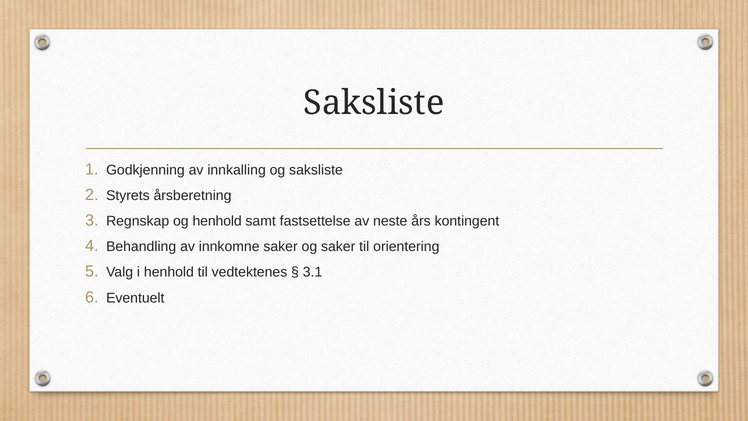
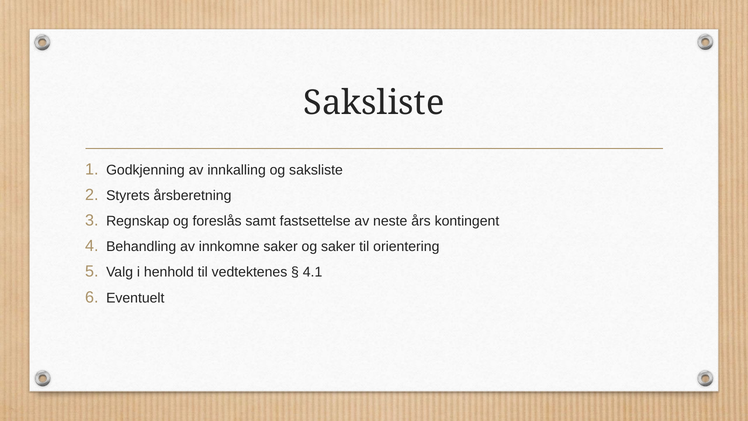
og henhold: henhold -> foreslås (217, 221)
3.1: 3.1 -> 4.1 (313, 272)
